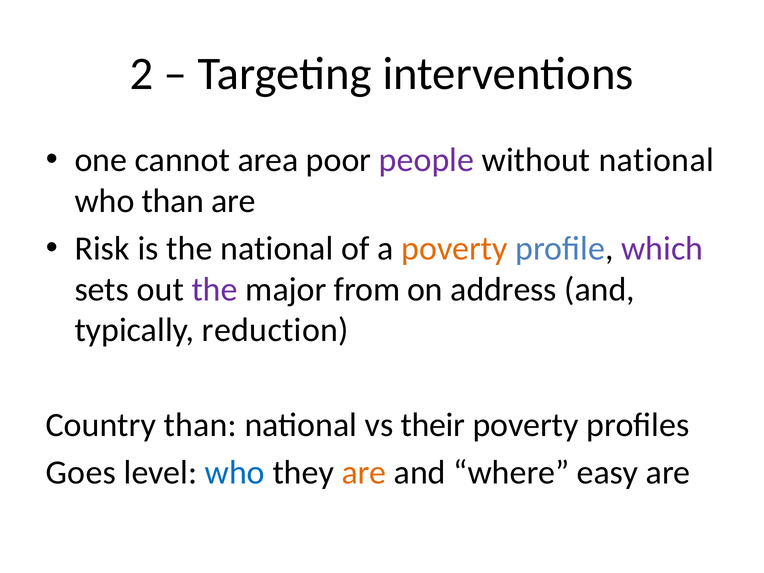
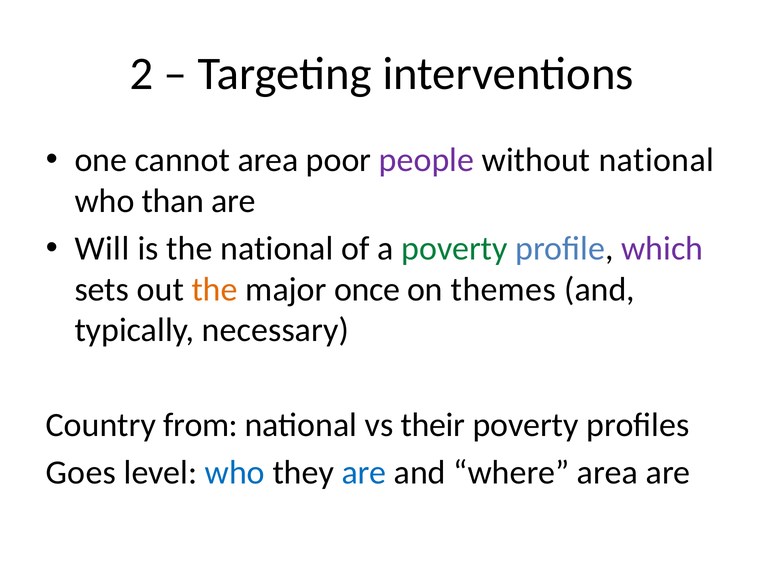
Risk: Risk -> Will (102, 249)
poverty colour: orange -> green (455, 249)
the colour: purple -> orange (215, 289)
from: from -> once (367, 289)
address: address -> themes (503, 289)
reduction: reduction -> necessary (275, 330)
Country than: than -> from (200, 425)
are colour: orange -> blue (364, 473)
where easy: easy -> area (608, 473)
